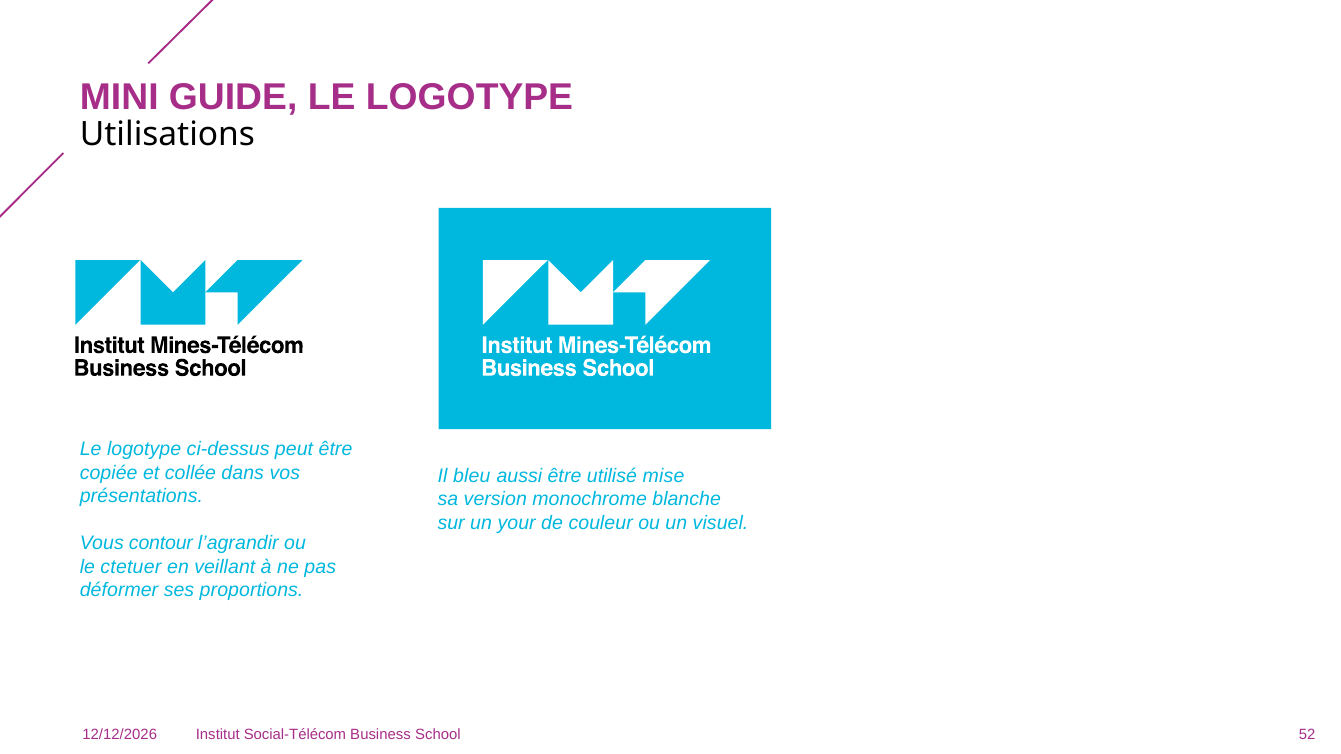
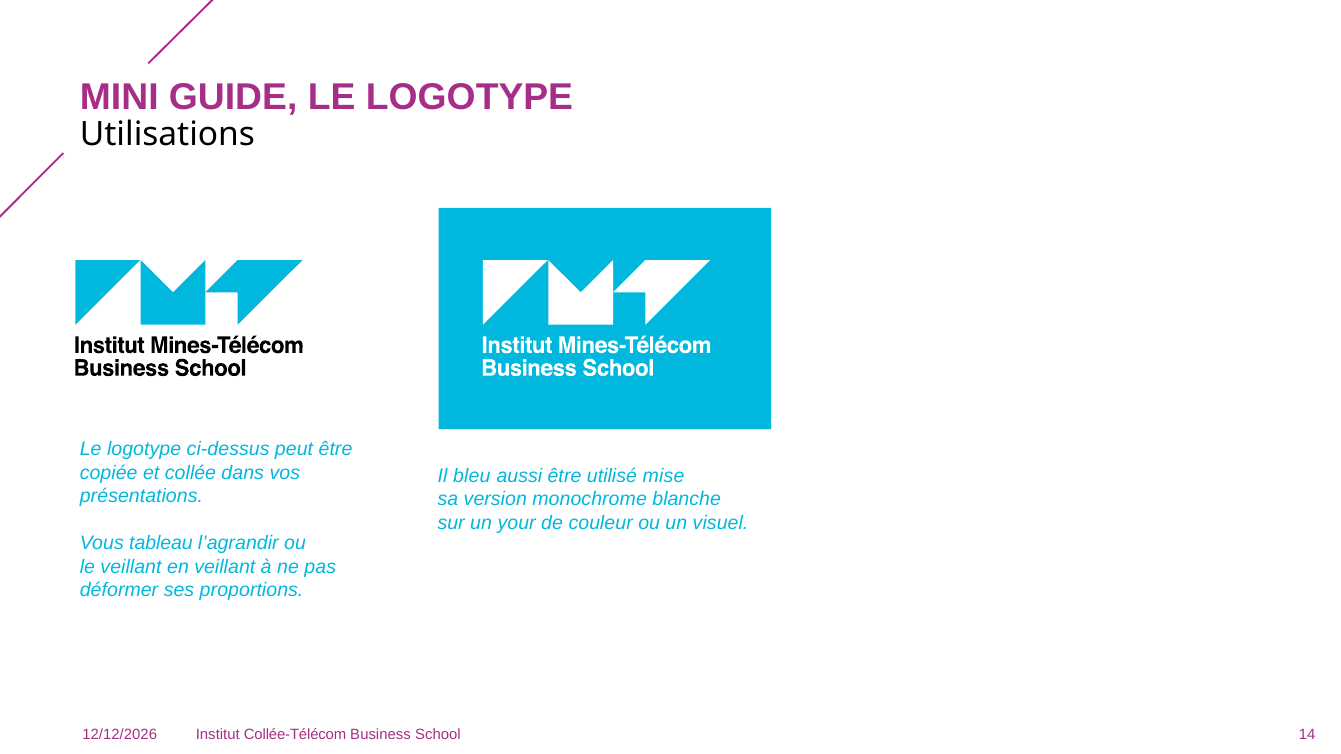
contour: contour -> tableau (161, 544)
le ctetuer: ctetuer -> veillant (131, 567)
Social-Télécom: Social-Télécom -> Collée-Télécom (295, 735)
52: 52 -> 14 (1307, 735)
